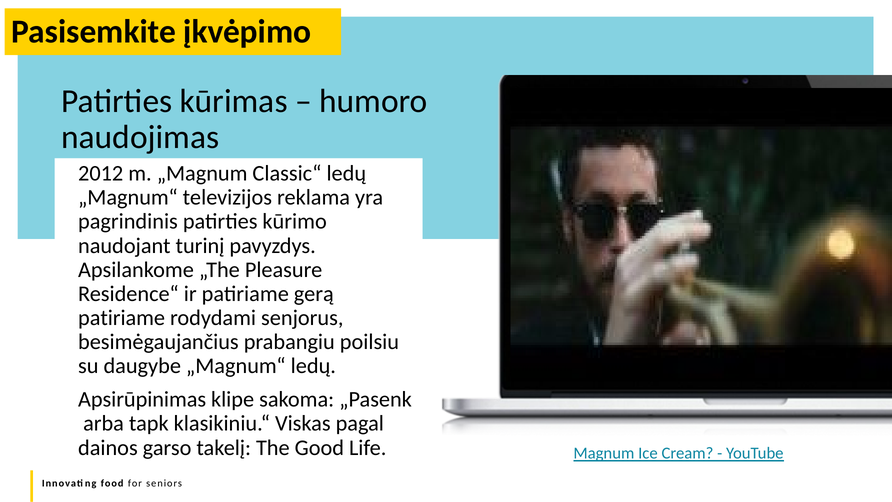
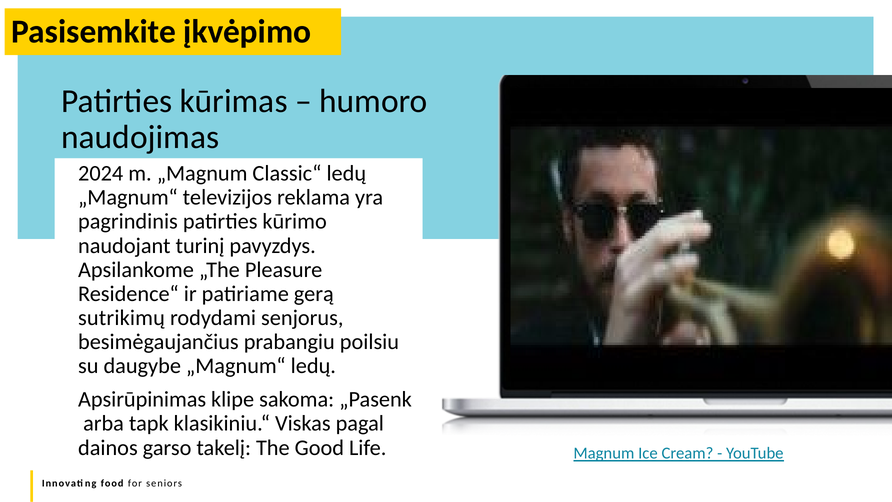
2012: 2012 -> 2024 (101, 173)
patiriame: patiriame -> sutrikimų (121, 318)
